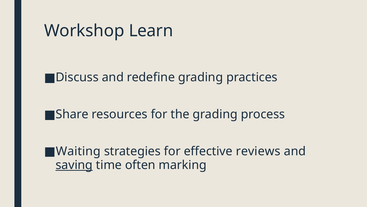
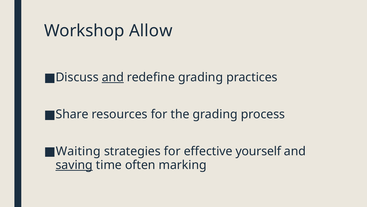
Learn: Learn -> Allow (151, 31)
and underline: none -> present (113, 77)
reviews: reviews -> yourself (258, 151)
